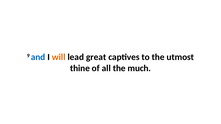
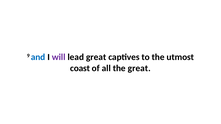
will colour: orange -> purple (59, 57)
thine: thine -> coast (80, 68)
the much: much -> great (139, 68)
